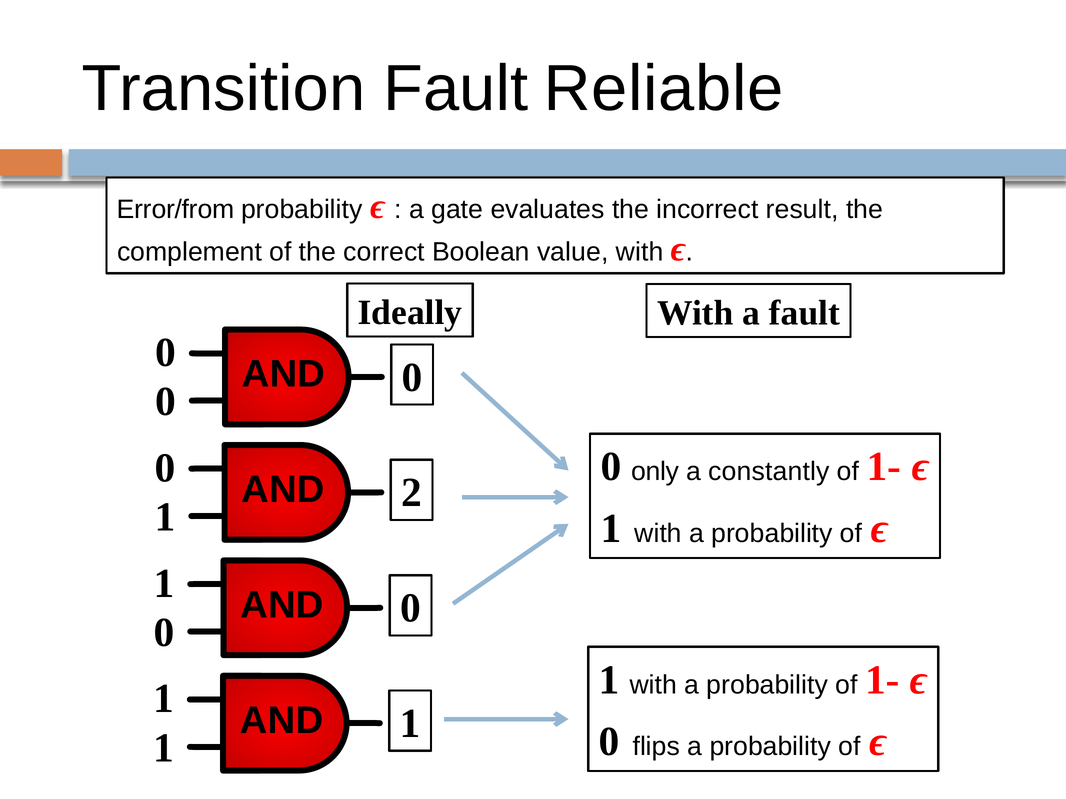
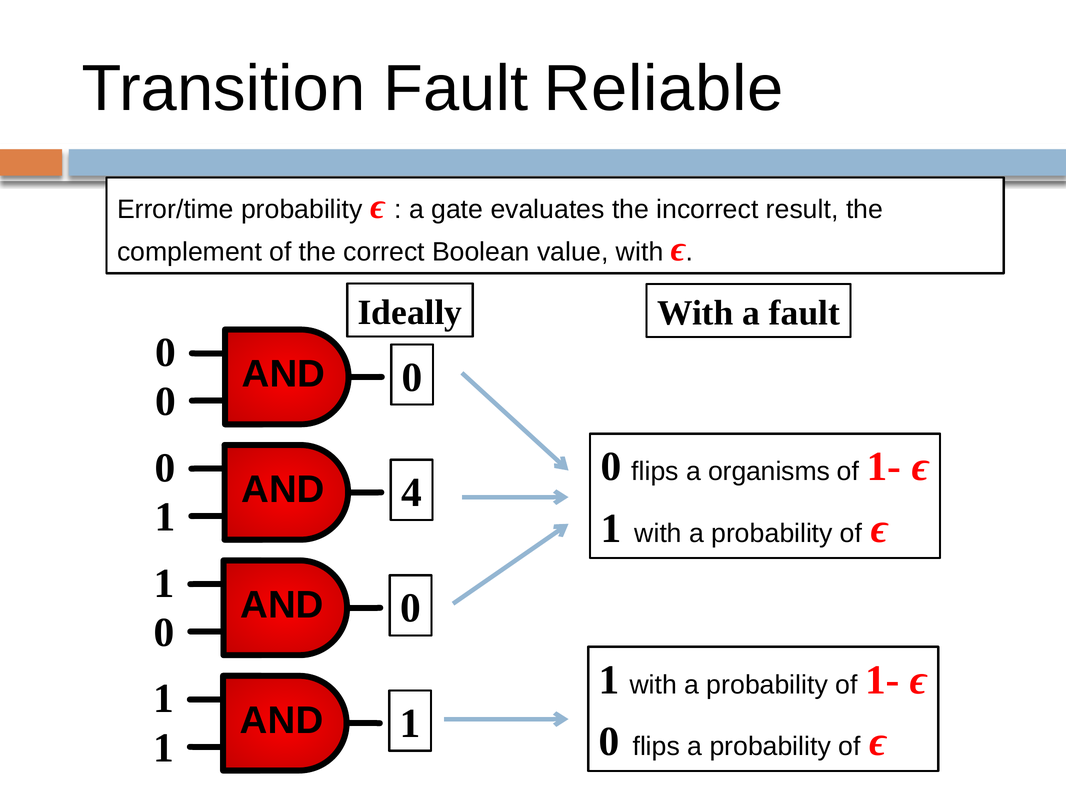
Error/from: Error/from -> Error/time (175, 210)
only: only -> flips (655, 472)
constantly: constantly -> organisms (769, 472)
2: 2 -> 4 (412, 493)
